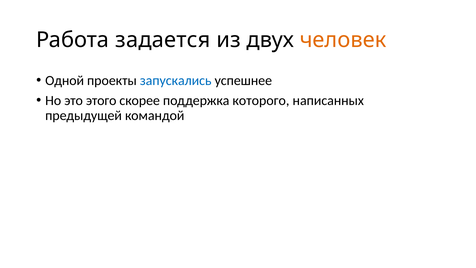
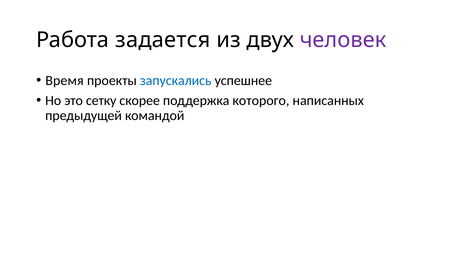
человек colour: orange -> purple (343, 40)
Одной: Одной -> Время (64, 80)
этого: этого -> сетку (101, 100)
